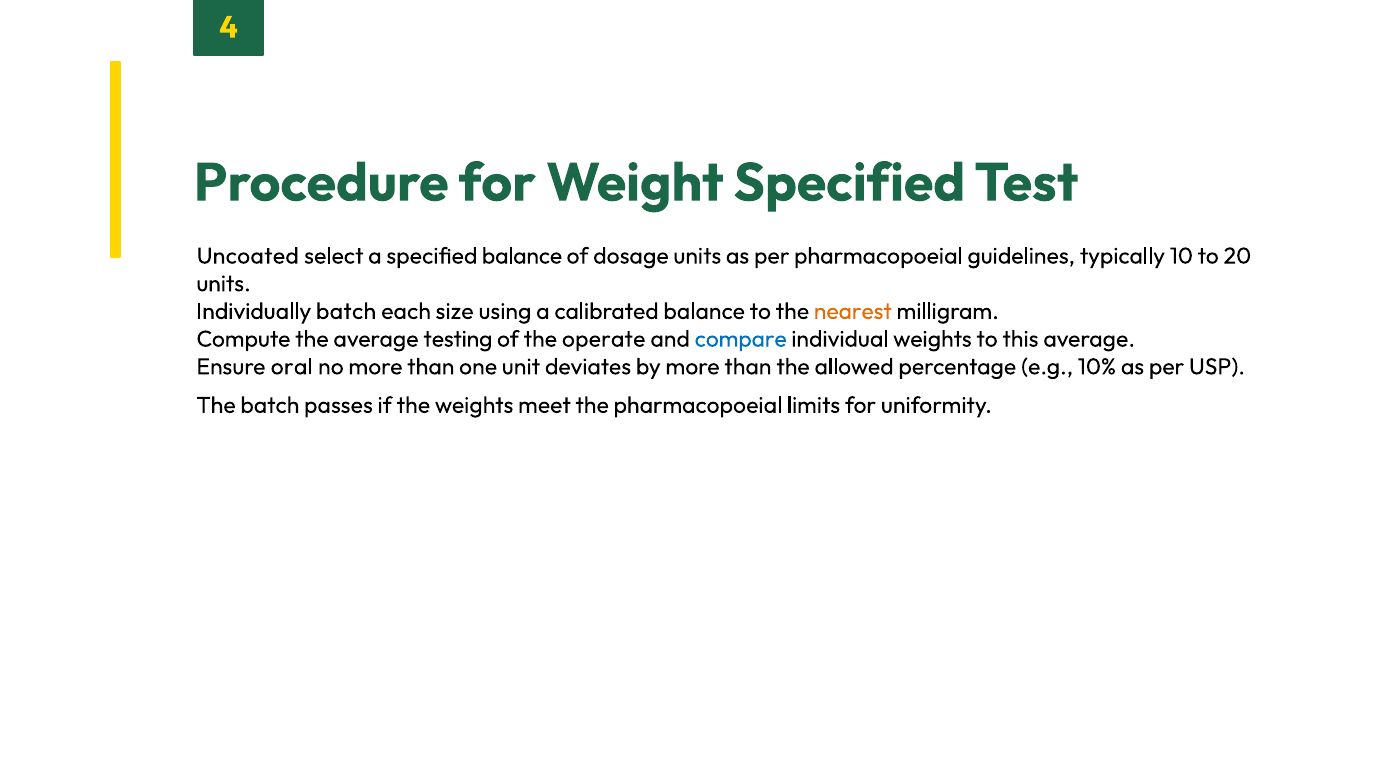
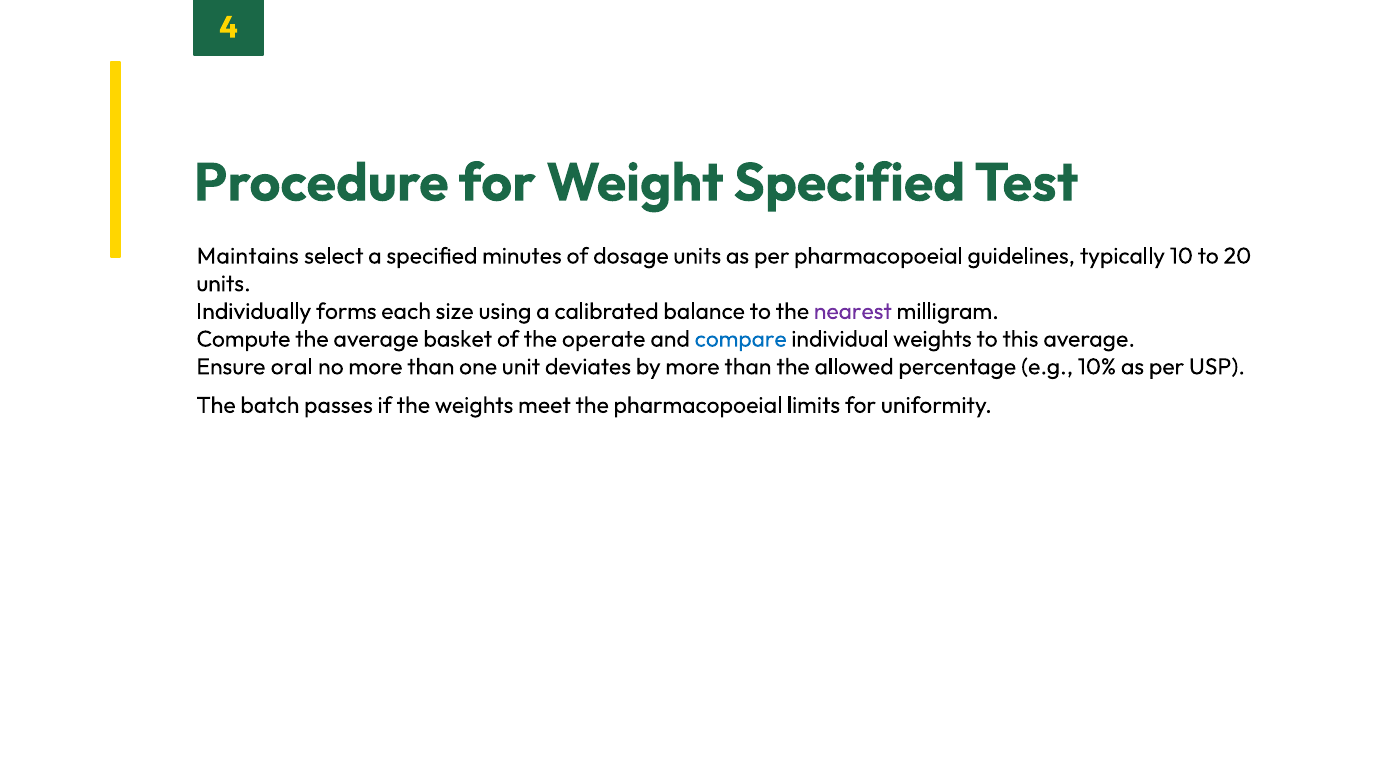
Uncoated: Uncoated -> Maintains (248, 256)
specified balance: balance -> minutes (522, 256)
Individually batch: batch -> forms (346, 311)
nearest colour: orange -> purple (853, 311)
testing: testing -> basket (458, 339)
